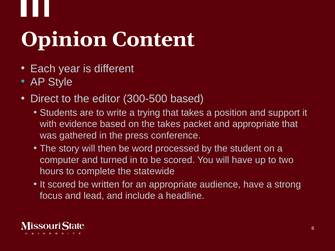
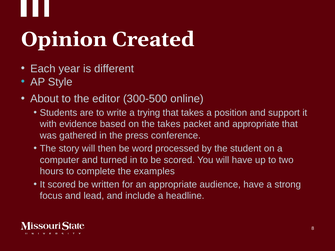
Content: Content -> Created (153, 39)
Direct: Direct -> About (44, 99)
300-500 based: based -> online (187, 99)
statewide: statewide -> examples (154, 172)
